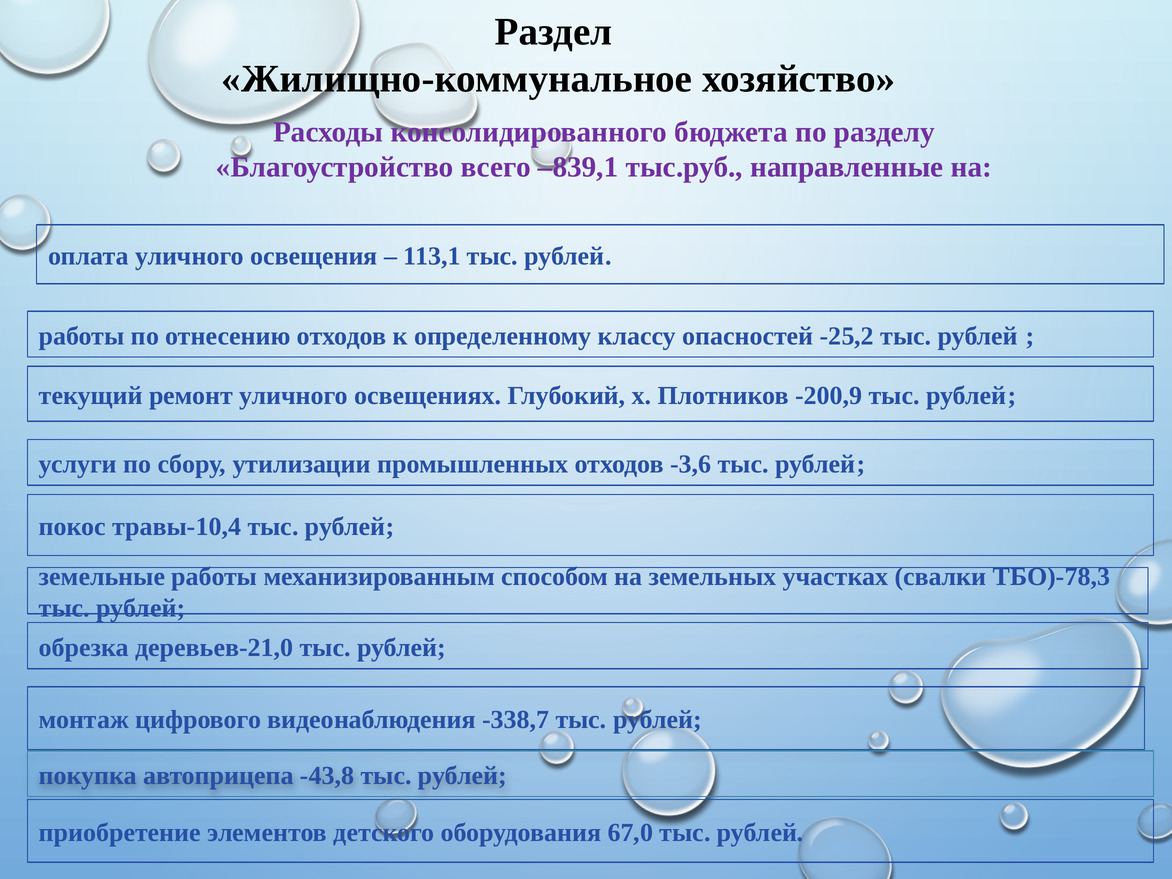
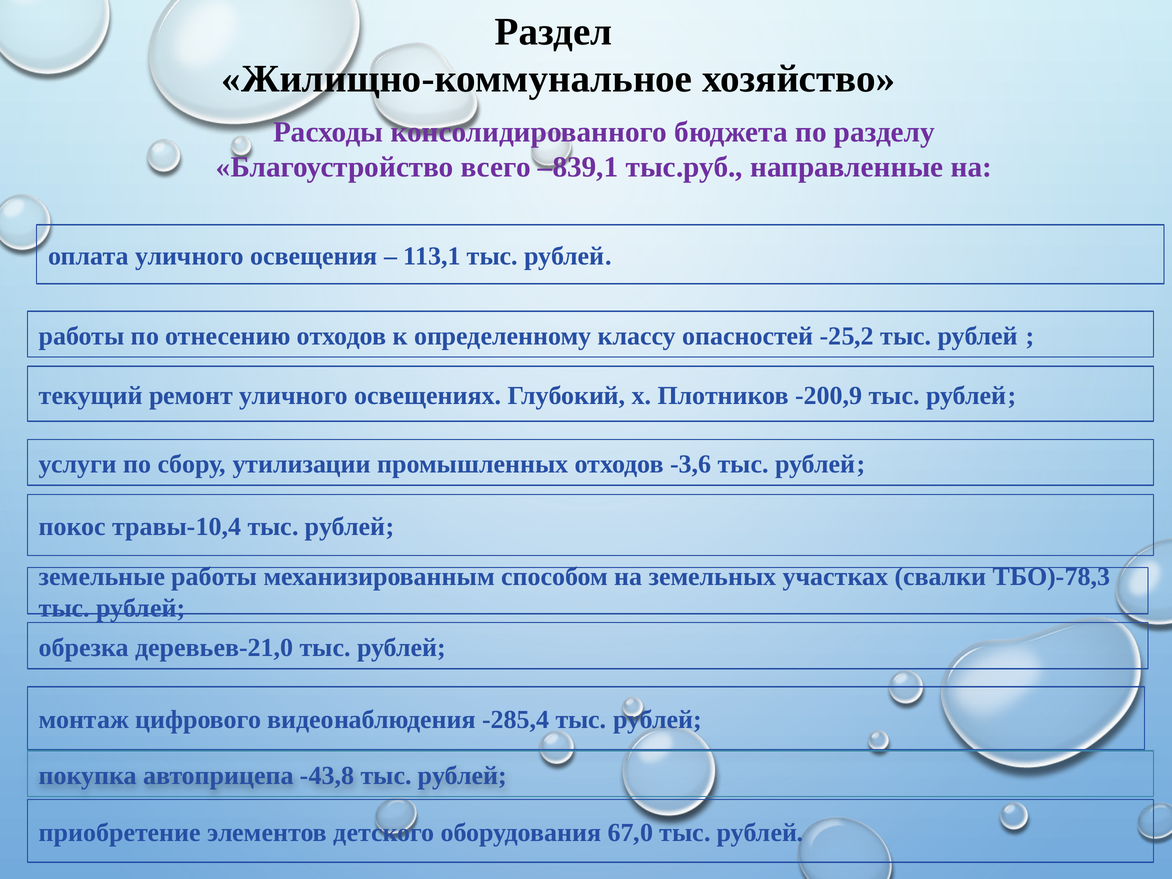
-338,7: -338,7 -> -285,4 (516, 720)
